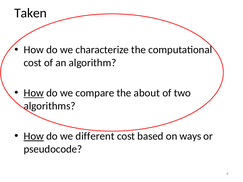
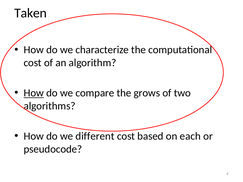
about: about -> grows (147, 93)
How underline: present -> none (34, 136)
ways: ways -> each (190, 136)
